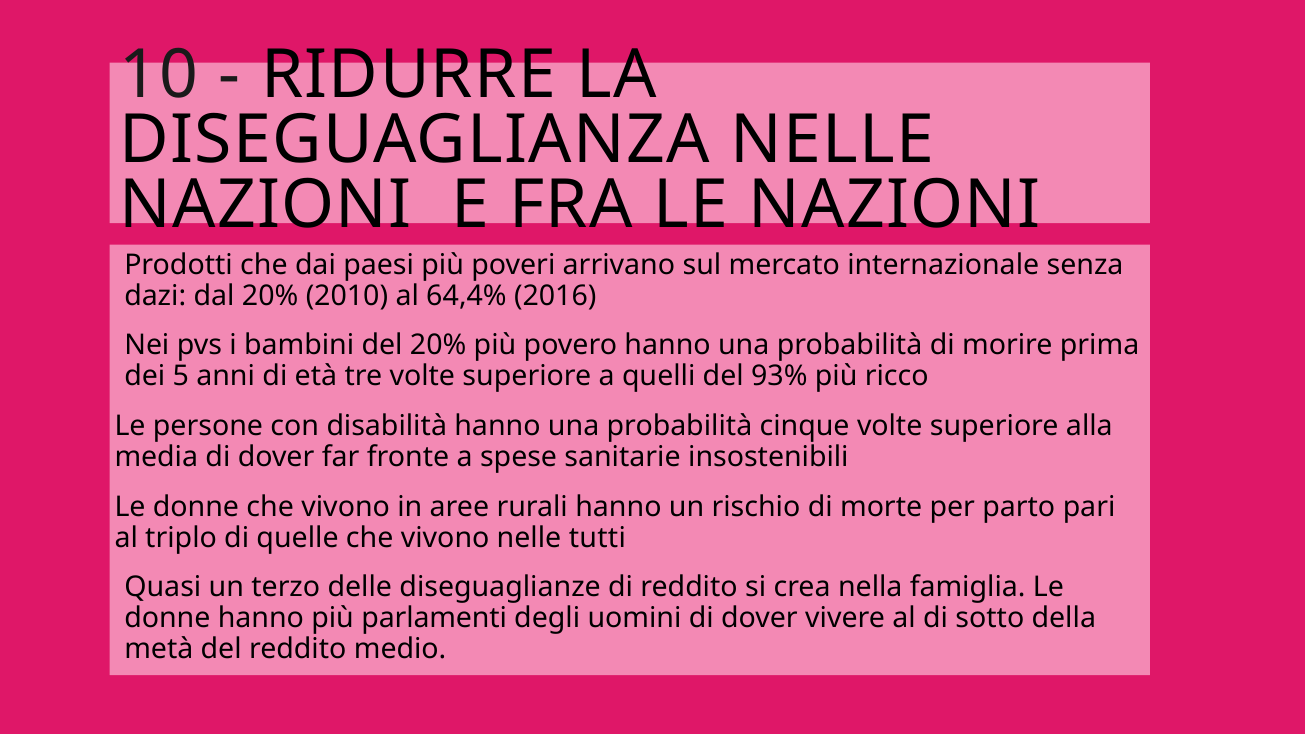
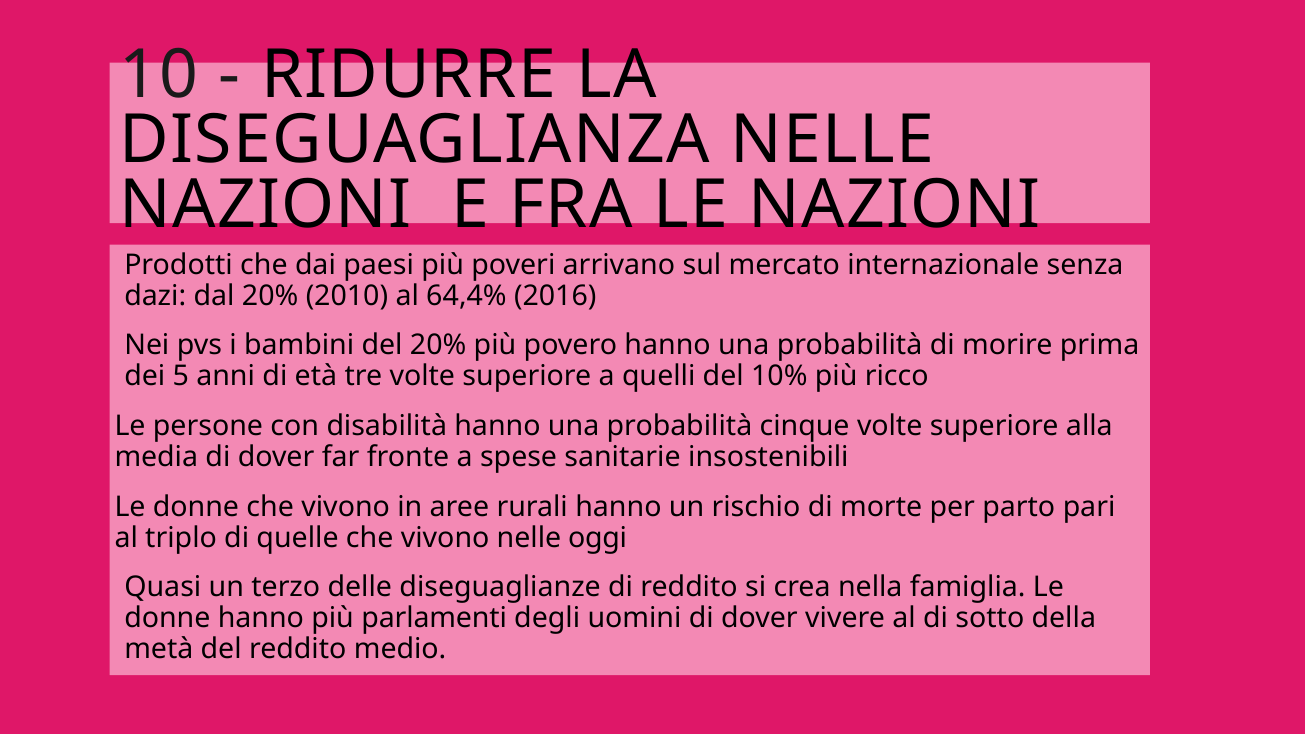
93%: 93% -> 10% (779, 376)
tutti: tutti -> oggi (598, 538)
